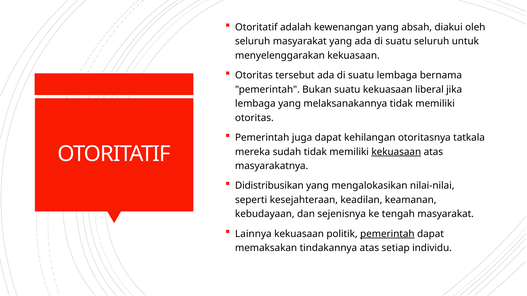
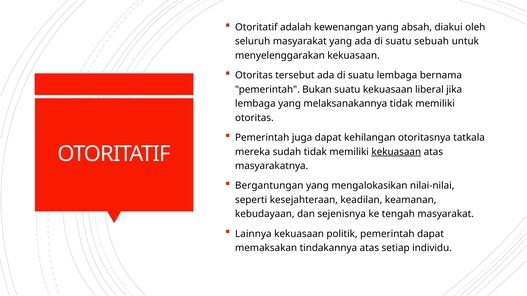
suatu seluruh: seluruh -> sebuah (432, 41)
Didistribusikan: Didistribusikan -> Bergantungan (269, 186)
pemerintah underline: present -> none (387, 234)
